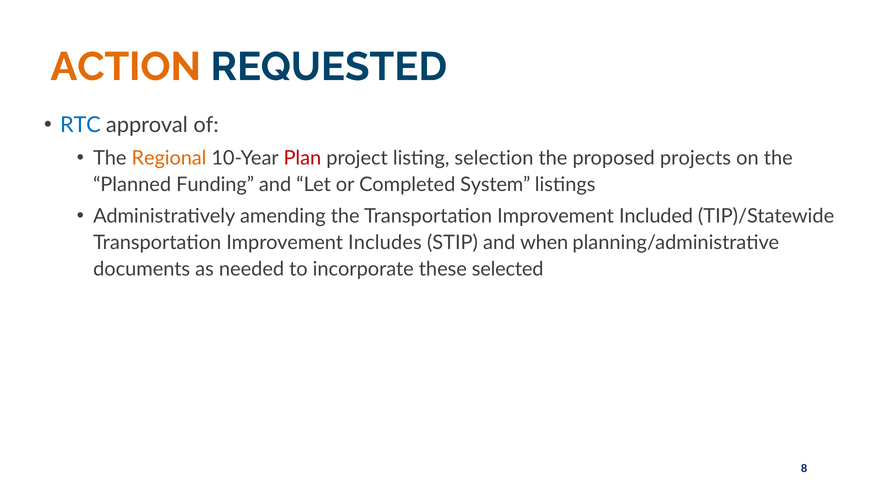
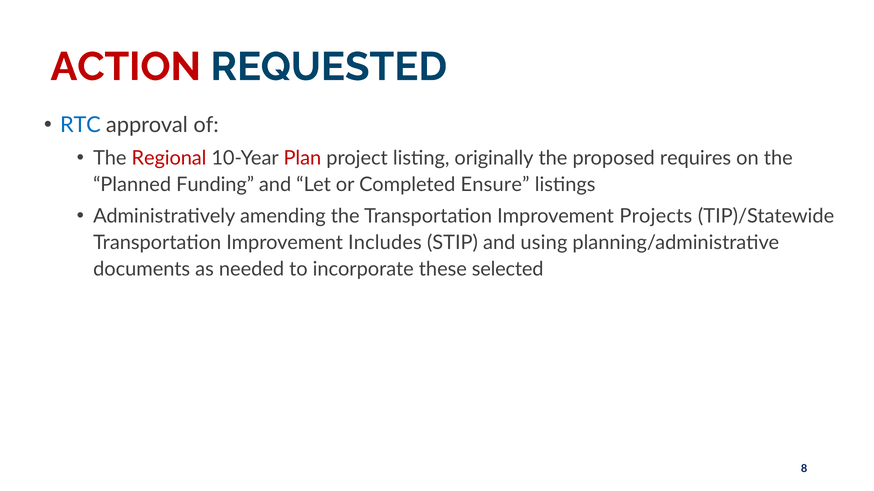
ACTION colour: orange -> red (126, 67)
Regional colour: orange -> red (169, 158)
selection: selection -> originally (494, 158)
projects: projects -> requires (696, 158)
System: System -> Ensure (495, 185)
Included: Included -> Projects (656, 217)
when: when -> using (544, 243)
